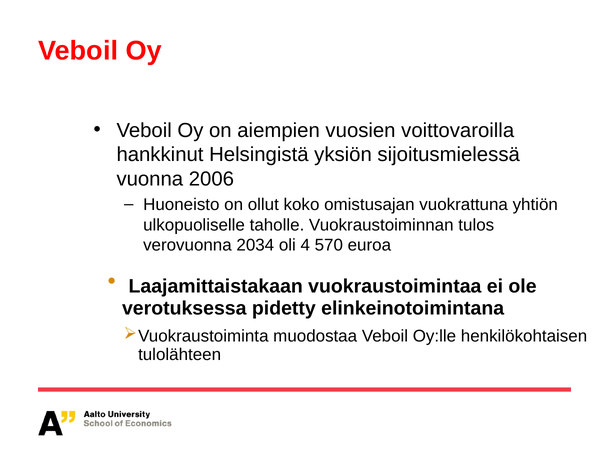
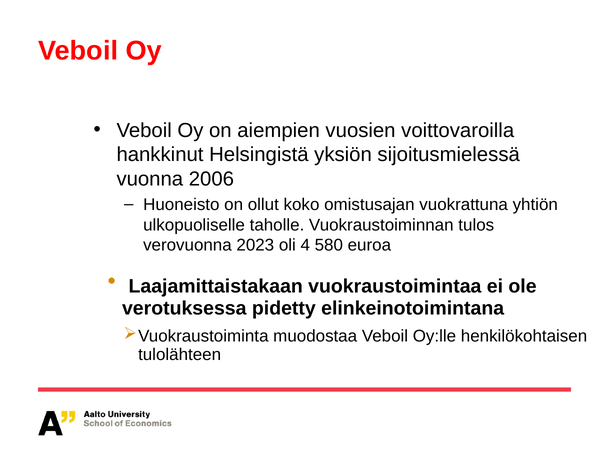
2034: 2034 -> 2023 (255, 246)
570: 570 -> 580 (329, 246)
